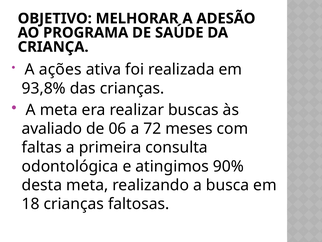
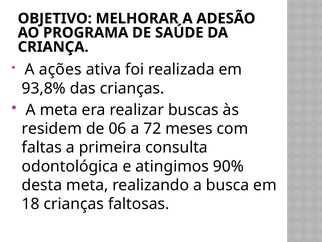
avaliado: avaliado -> residem (52, 128)
